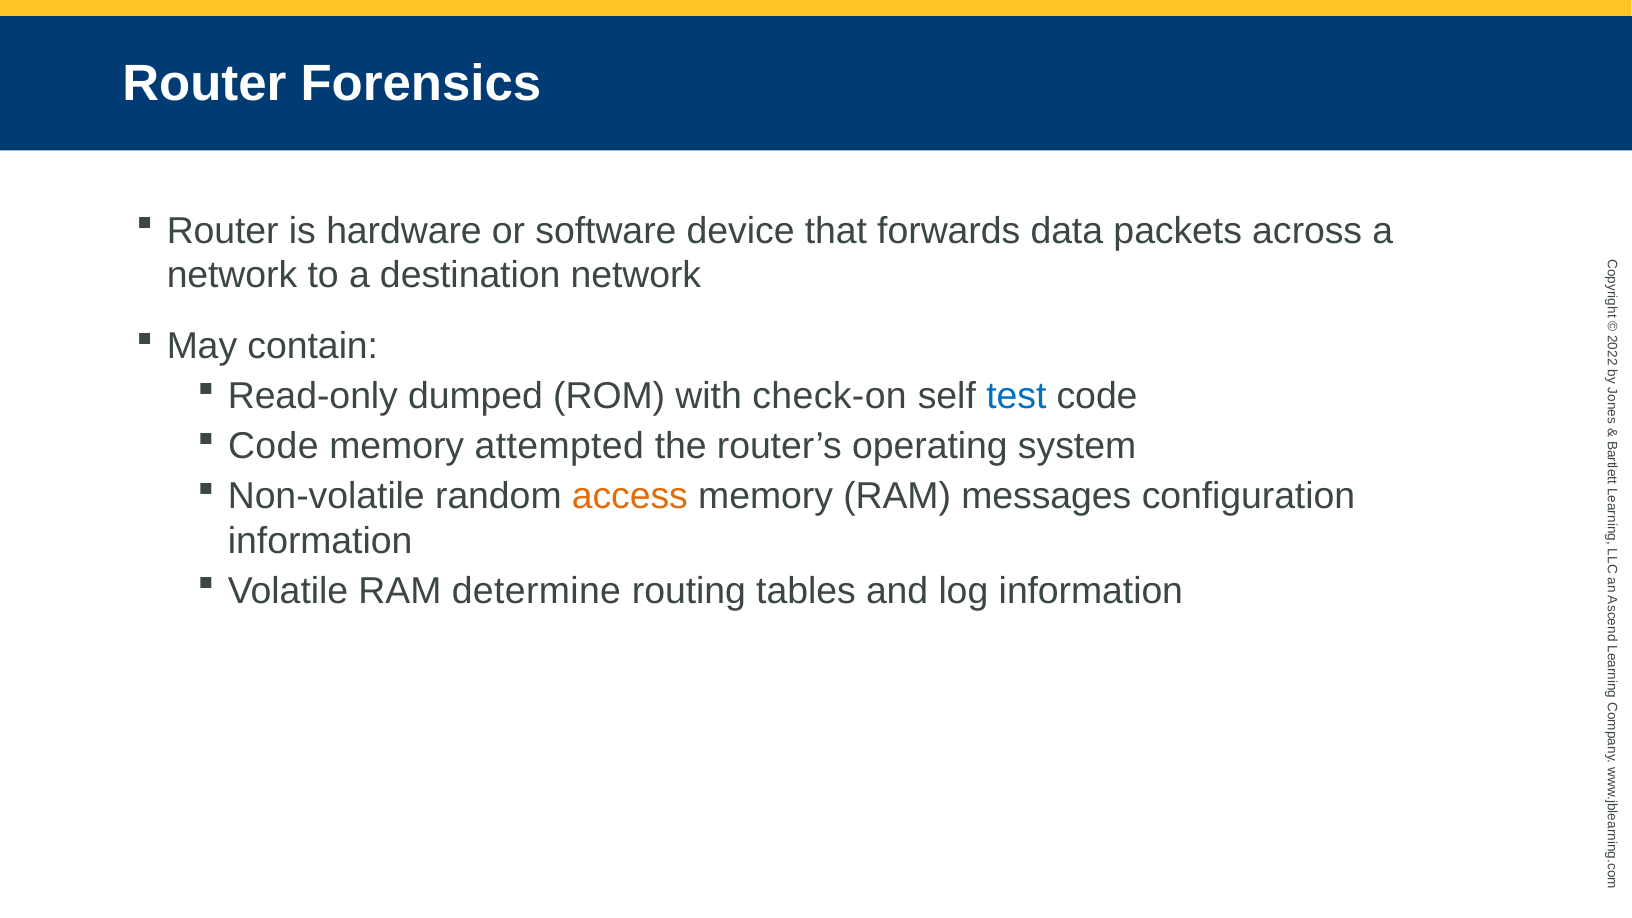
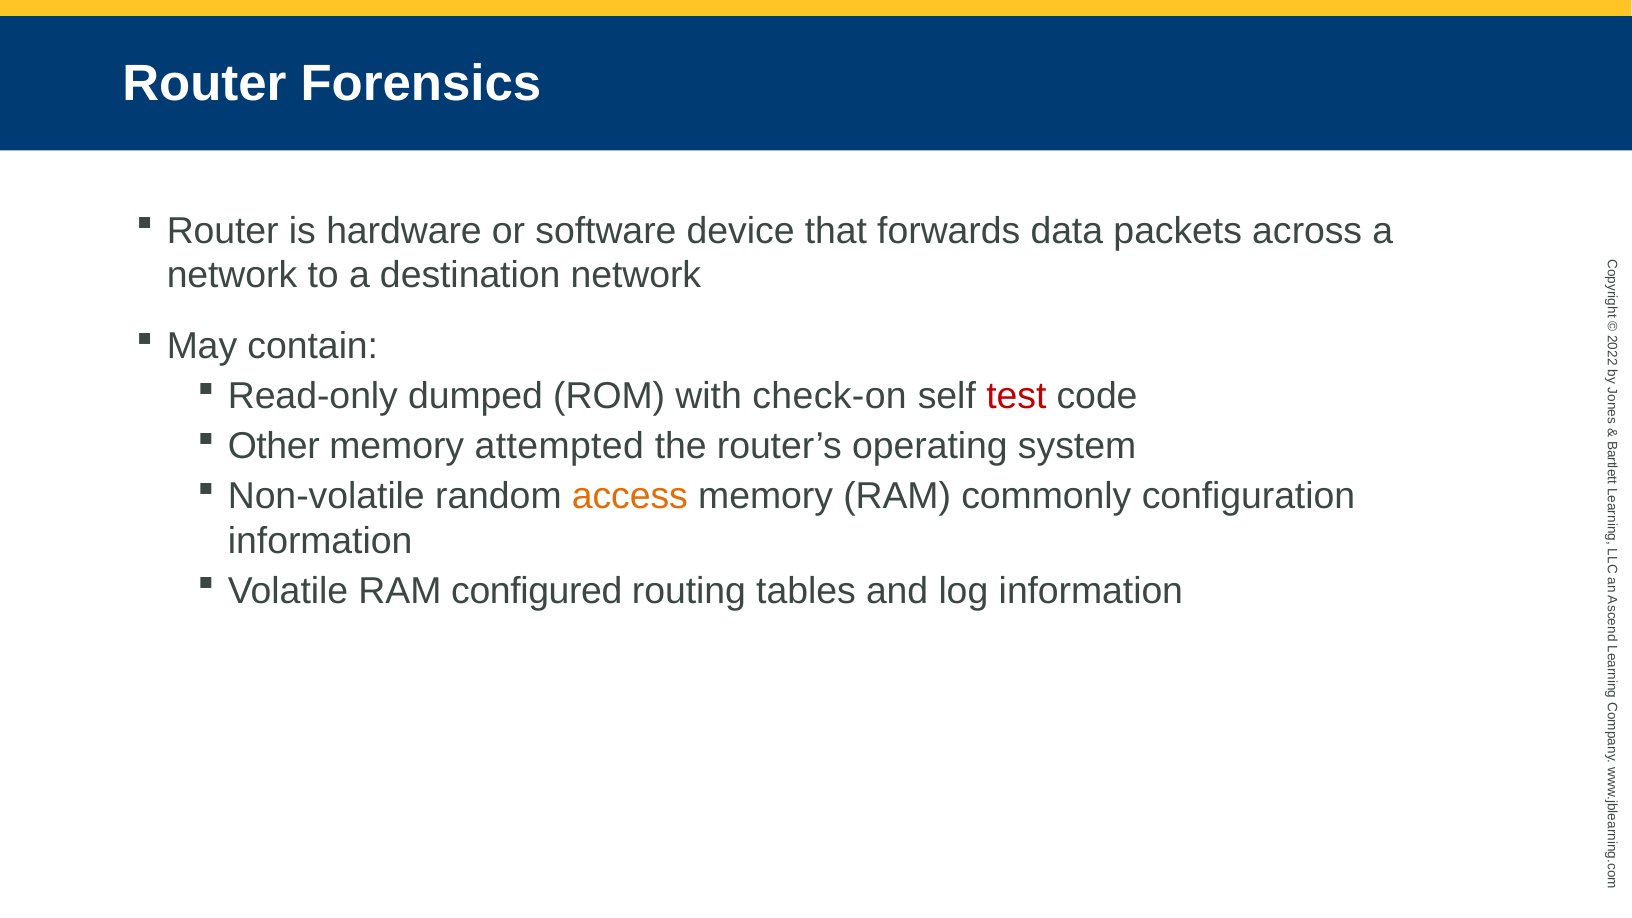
test colour: blue -> red (1016, 396)
Code: Code -> Other (274, 446)
messages: messages -> commonly (1046, 496)
determine: determine -> configured (537, 591)
